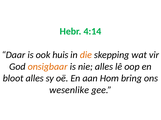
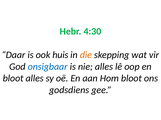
4:14: 4:14 -> 4:30 (92, 32)
onsigbaar colour: orange -> blue (48, 67)
Hom bring: bring -> bloot (131, 79)
wesenlike: wesenlike -> godsdiens (69, 91)
